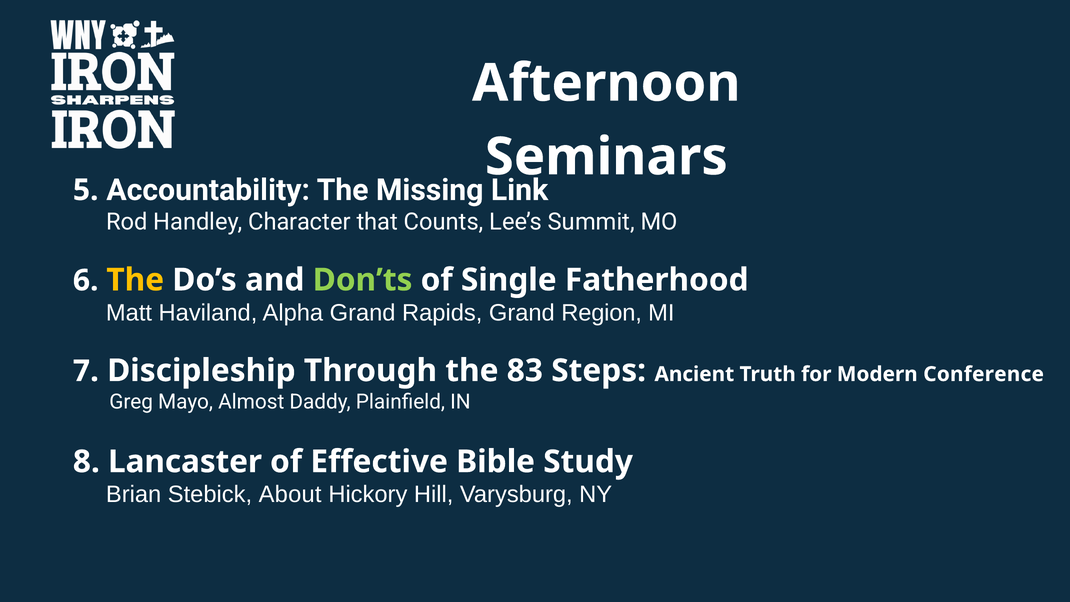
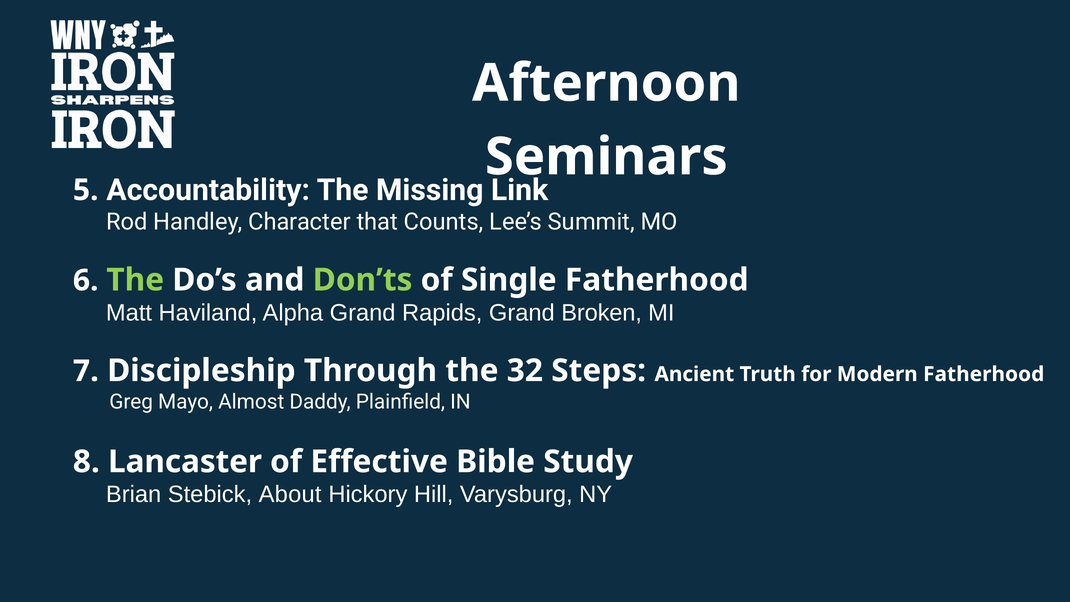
The colour: yellow -> light green (135, 280)
Region: Region -> Broken (602, 313)
83: 83 -> 32 (525, 371)
Modern Conference: Conference -> Fatherhood (984, 374)
